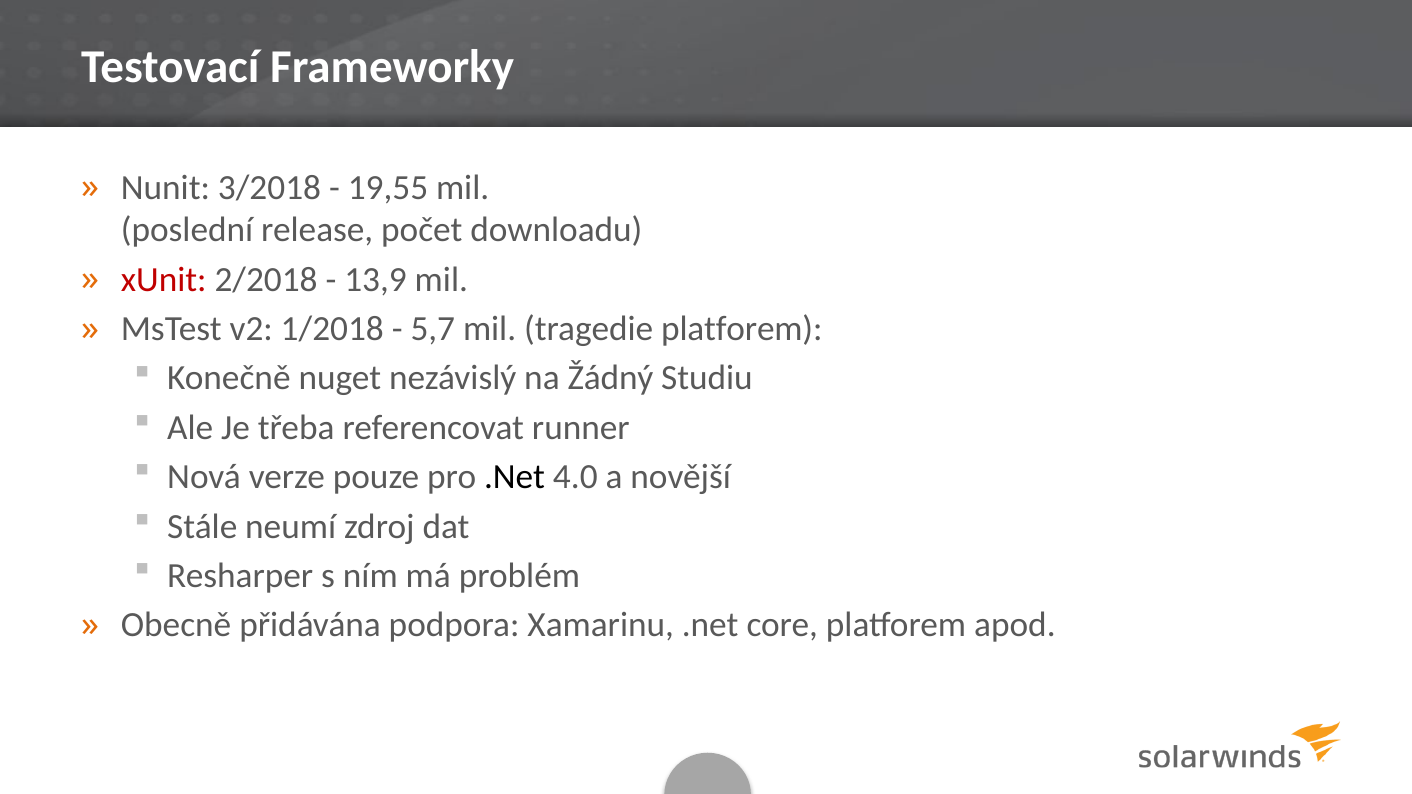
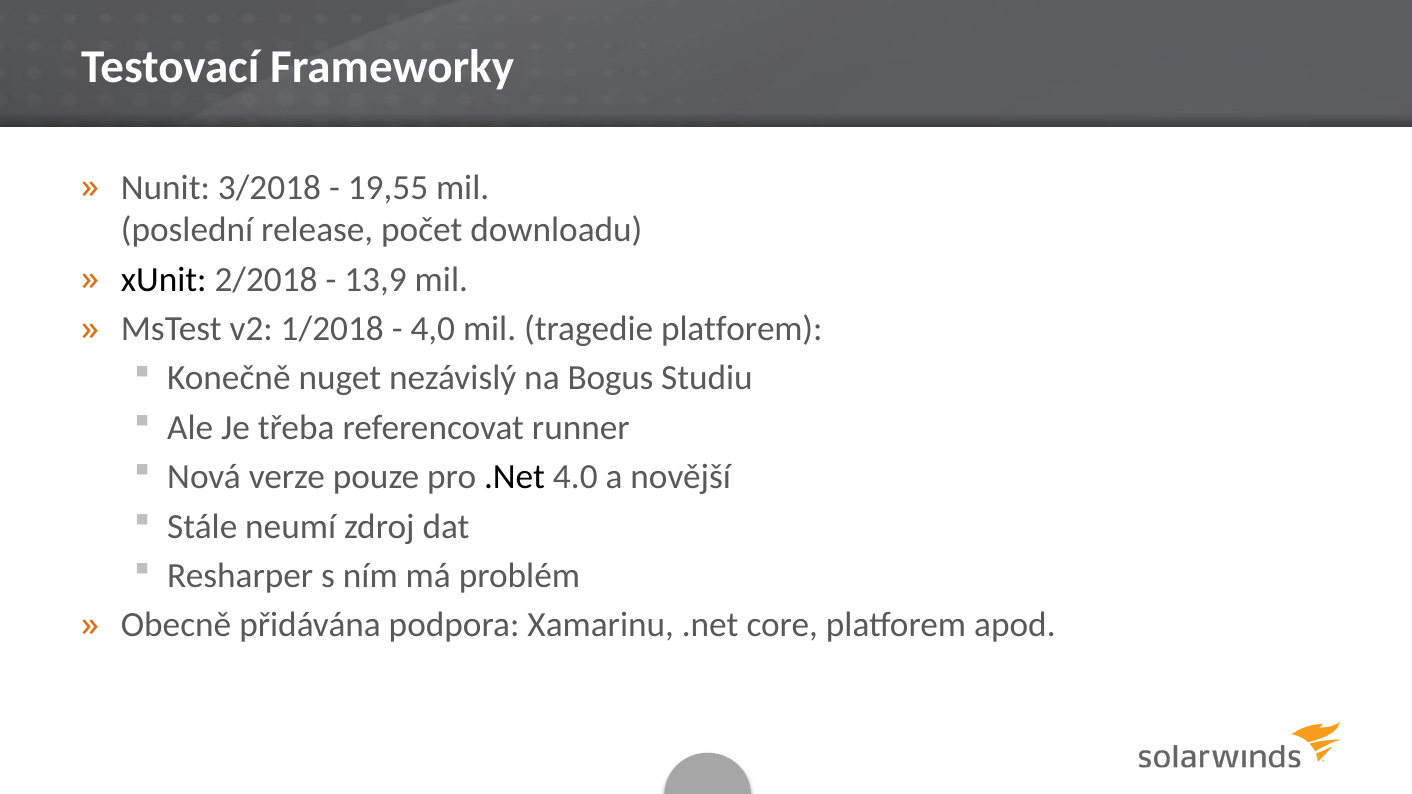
xUnit colour: red -> black (164, 280)
5,7: 5,7 -> 4,0 (433, 329)
Žádný: Žádný -> Bogus (611, 378)
